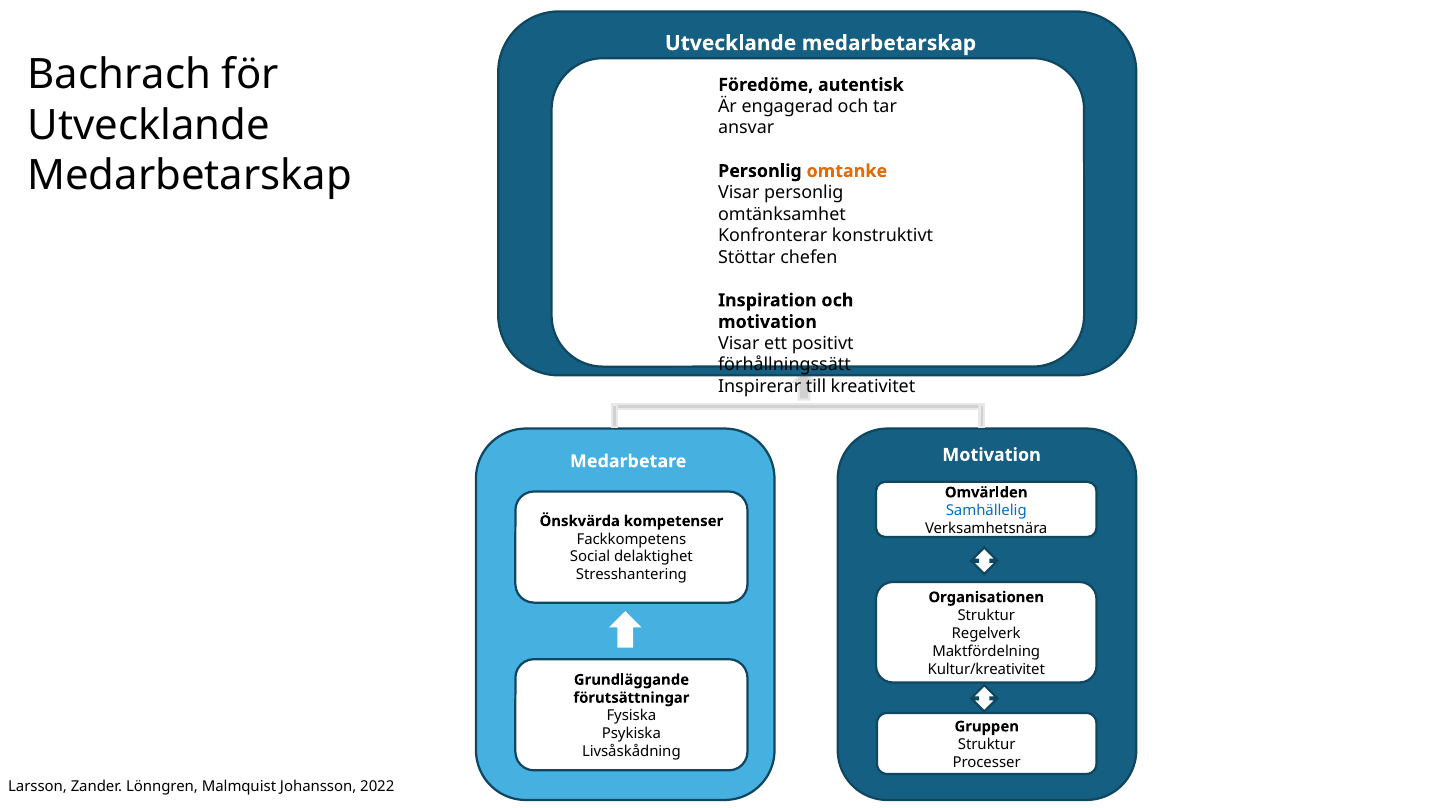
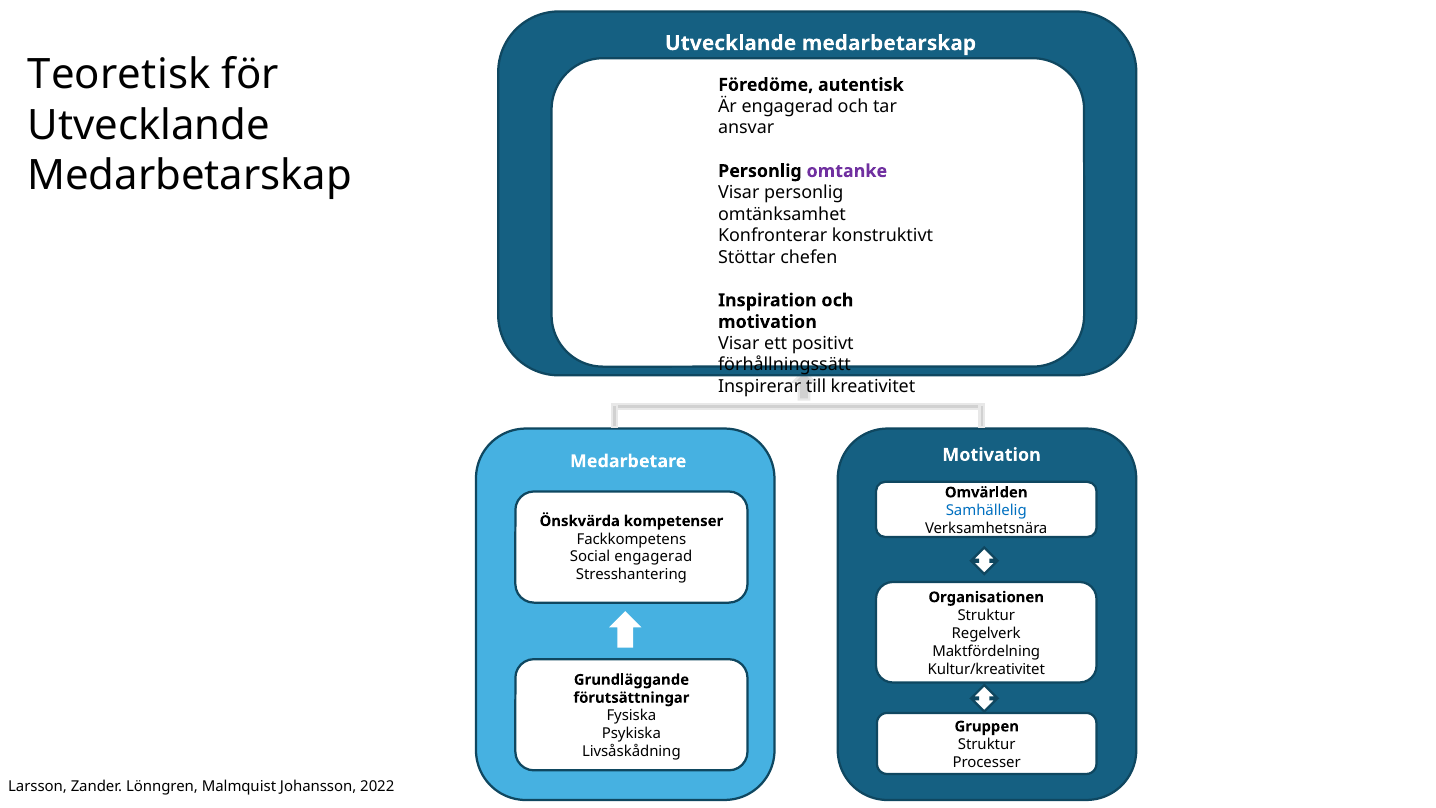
Bachrach: Bachrach -> Teoretisk (119, 75)
omtanke colour: orange -> purple (847, 171)
Social delaktighet: delaktighet -> engagerad (653, 557)
